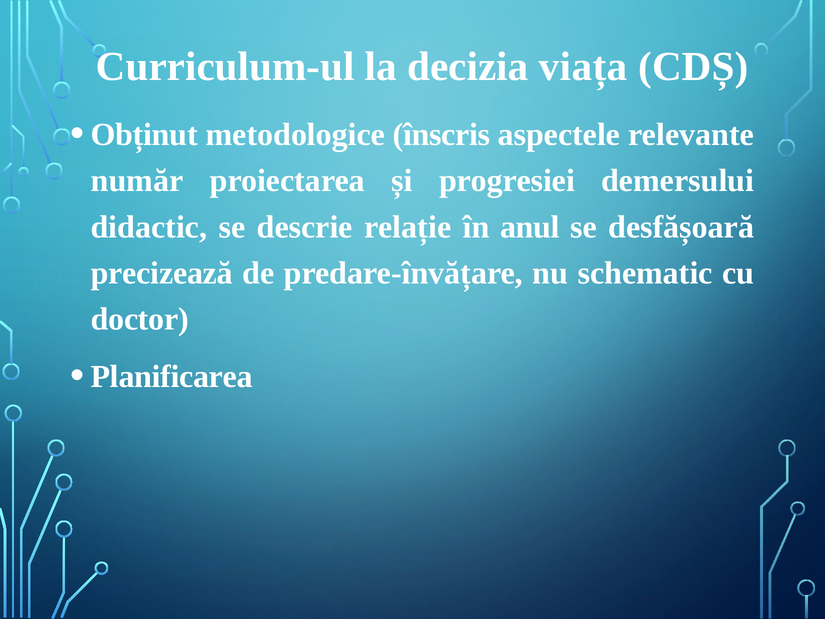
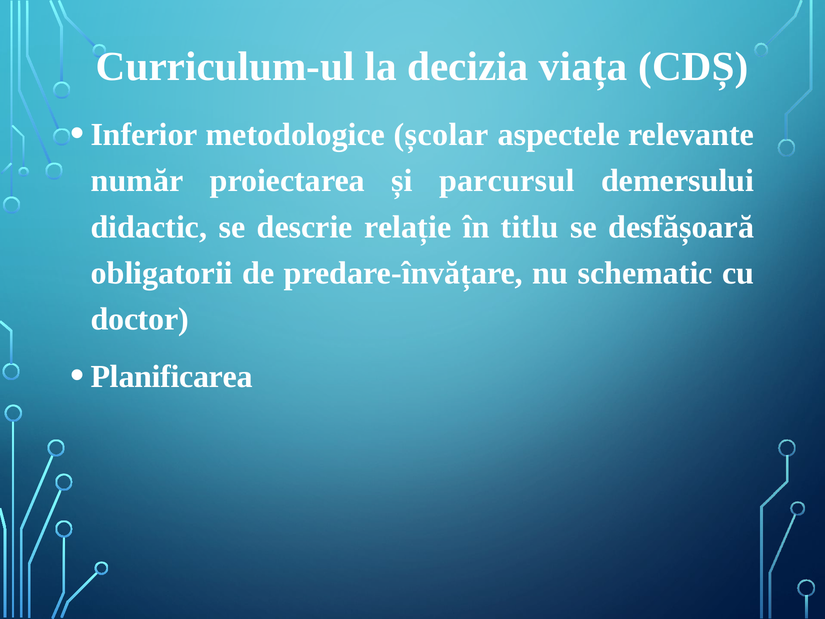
Obținut: Obținut -> Inferior (144, 135)
înscris: înscris -> școlar (441, 135)
progresiei: progresiei -> parcursul (507, 181)
anul: anul -> titlu (530, 227)
precizează: precizează -> obligatorii (162, 273)
